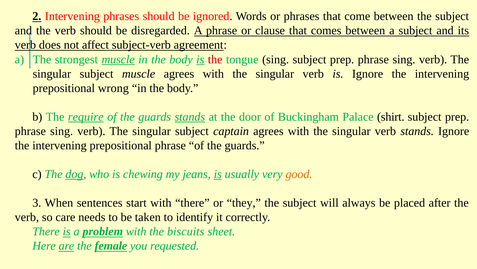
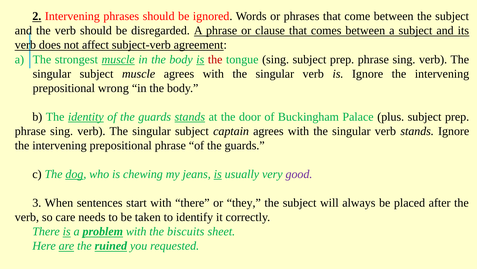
require: require -> identity (86, 116)
shirt: shirt -> plus (391, 116)
good colour: orange -> purple (299, 174)
female: female -> ruined (111, 245)
